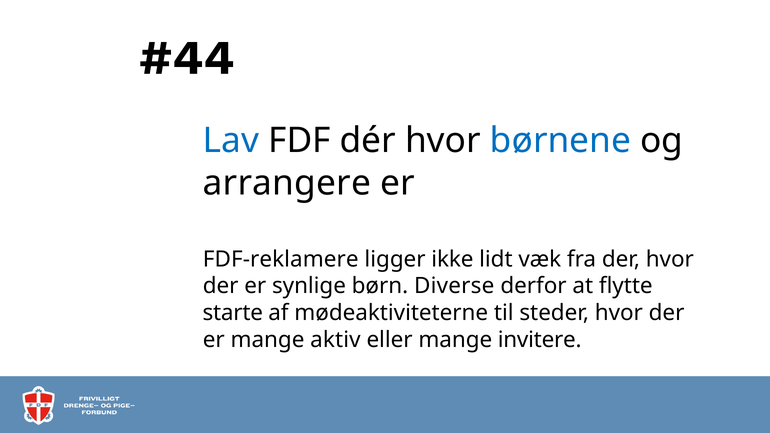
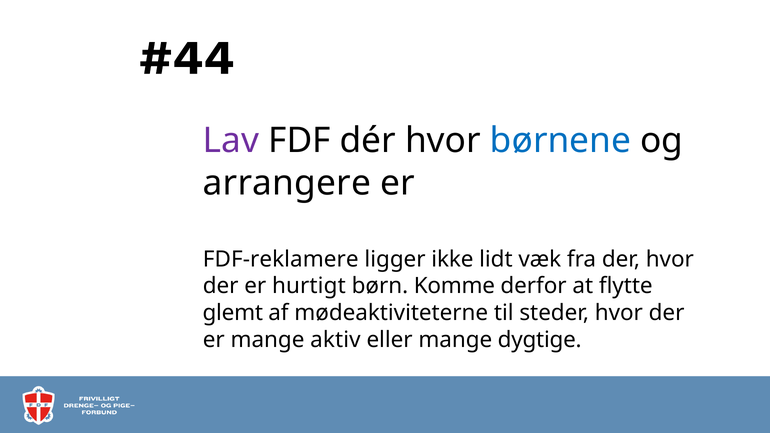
Lav colour: blue -> purple (231, 141)
synlige: synlige -> hurtigt (309, 286)
Diverse: Diverse -> Komme (454, 286)
starte: starte -> glemt (233, 313)
invitere: invitere -> dygtige (540, 340)
